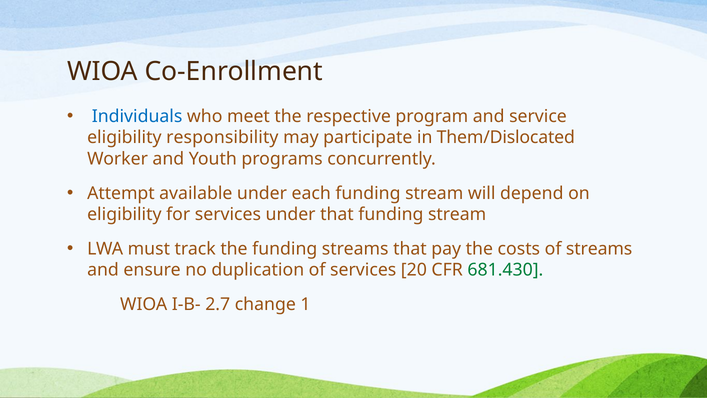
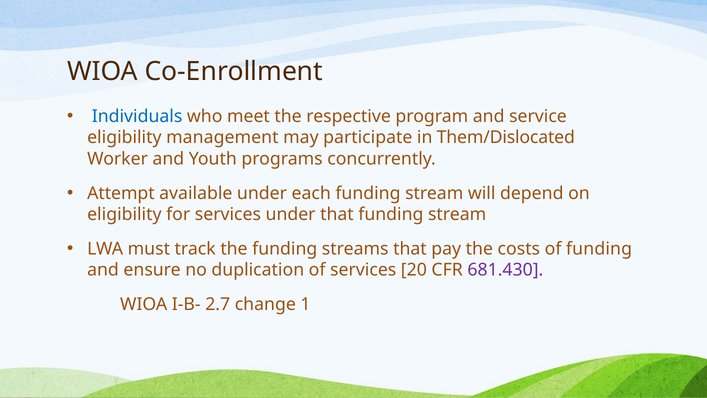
responsibility: responsibility -> management (222, 137)
of streams: streams -> funding (599, 249)
681.430 colour: green -> purple (505, 270)
